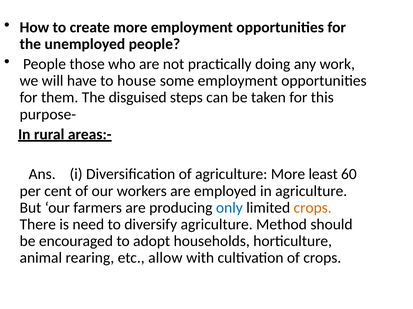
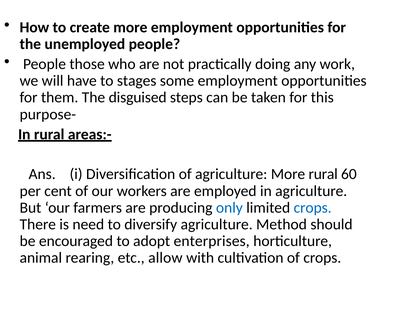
house: house -> stages (137, 81)
More least: least -> rural (323, 175)
crops colour: orange -> blue (313, 208)
households: households -> enterprises (212, 242)
